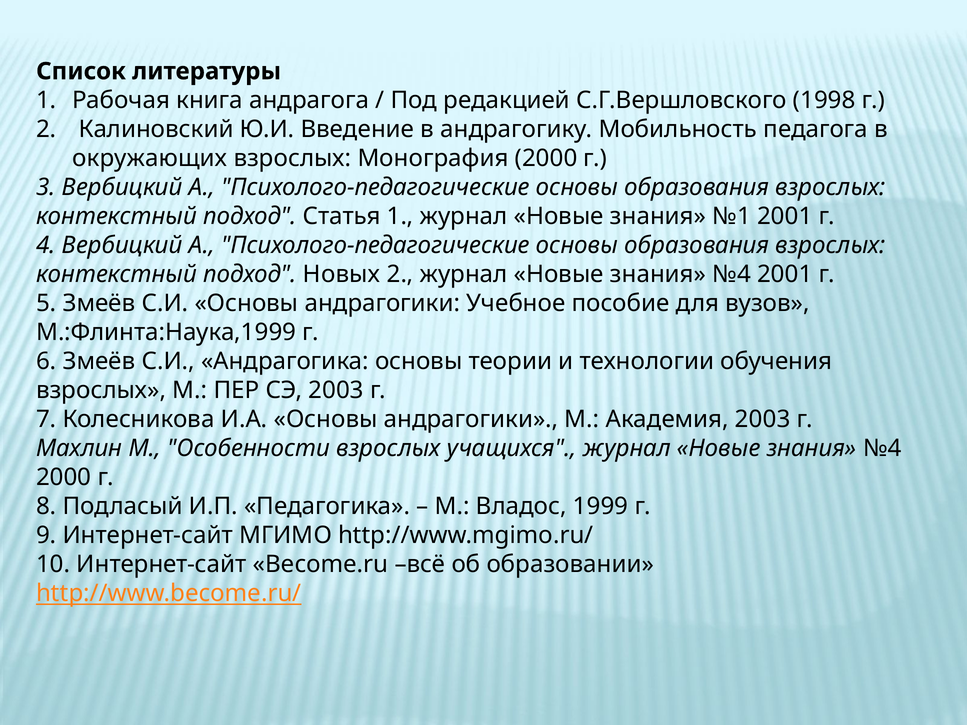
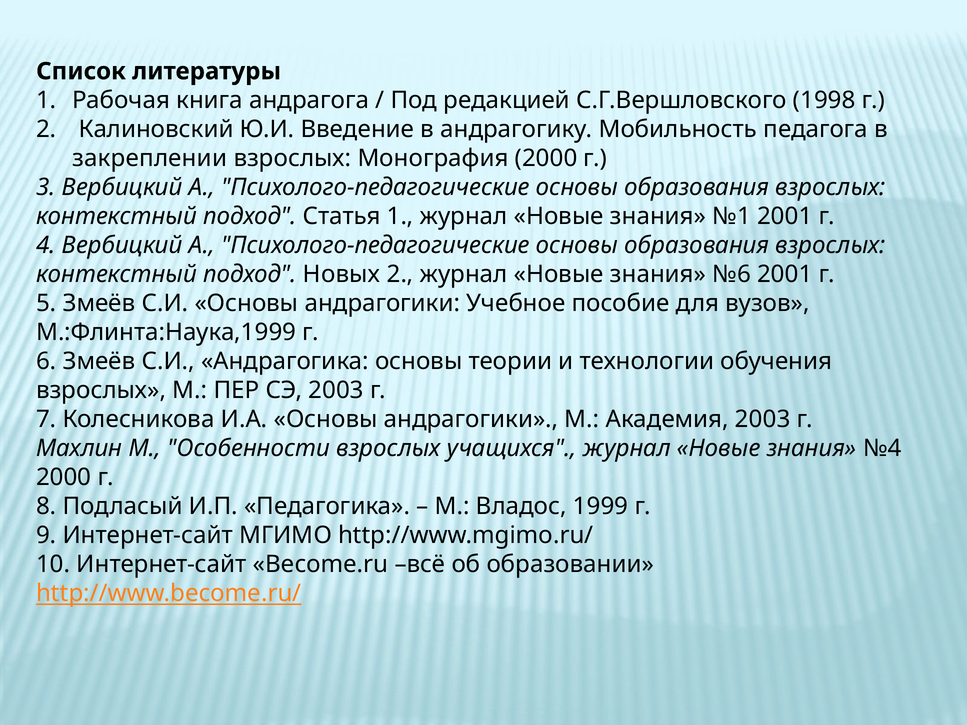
окружающих: окружающих -> закреплении (150, 158)
№4: №4 -> №6 (732, 274)
